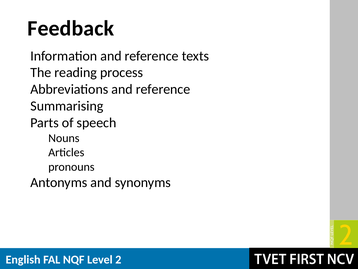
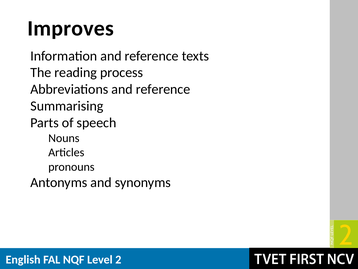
Feedback: Feedback -> Improves (71, 28)
